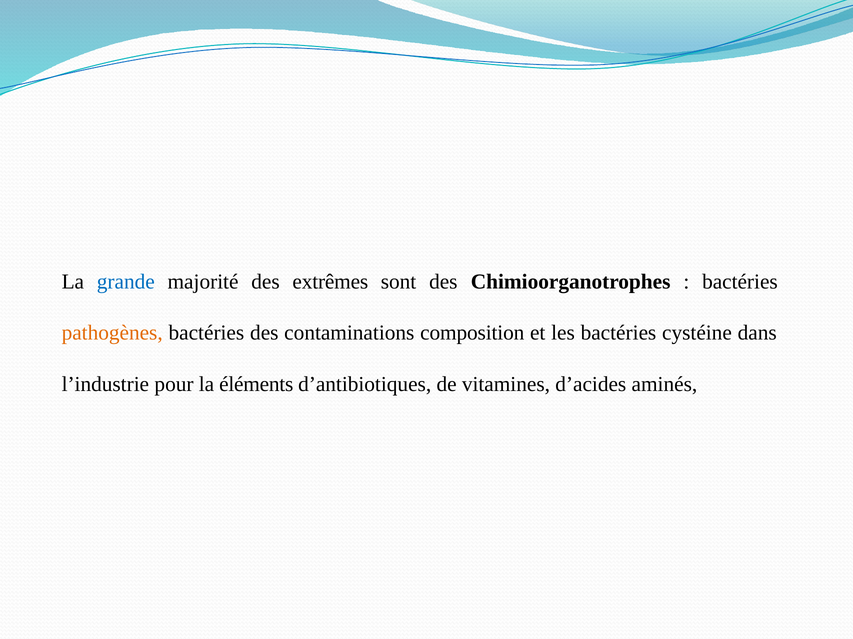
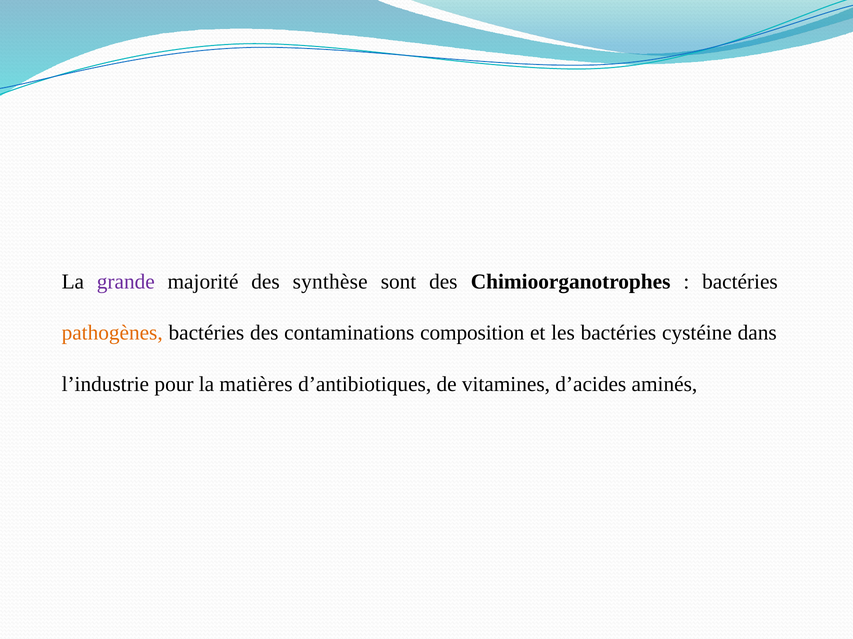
grande colour: blue -> purple (126, 282)
extrêmes: extrêmes -> synthèse (330, 282)
éléments: éléments -> matières (256, 384)
